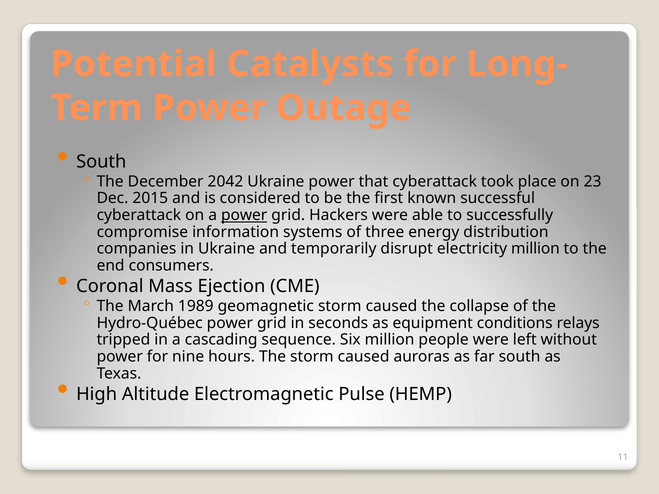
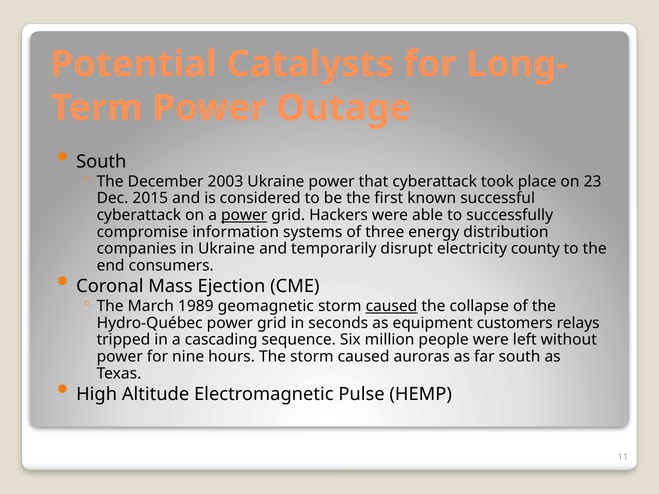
2042: 2042 -> 2003 (225, 182)
electricity million: million -> county (535, 249)
caused underline: none -> present (391, 306)
conditions: conditions -> customers (515, 323)
